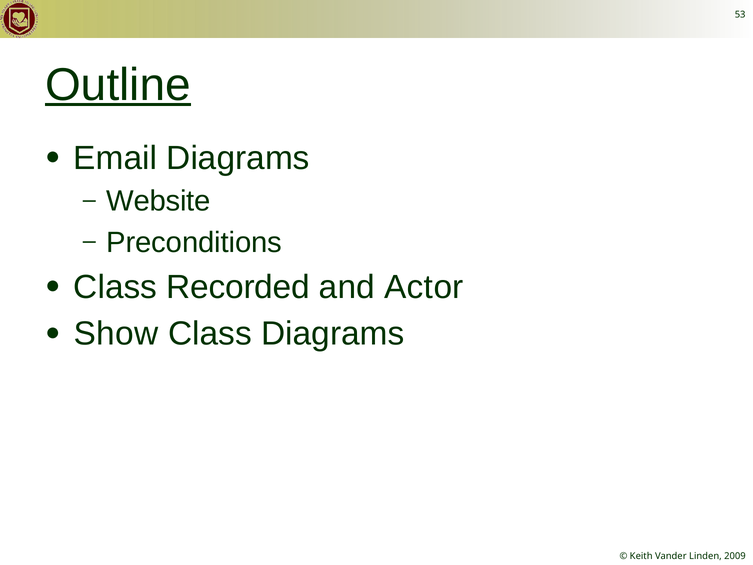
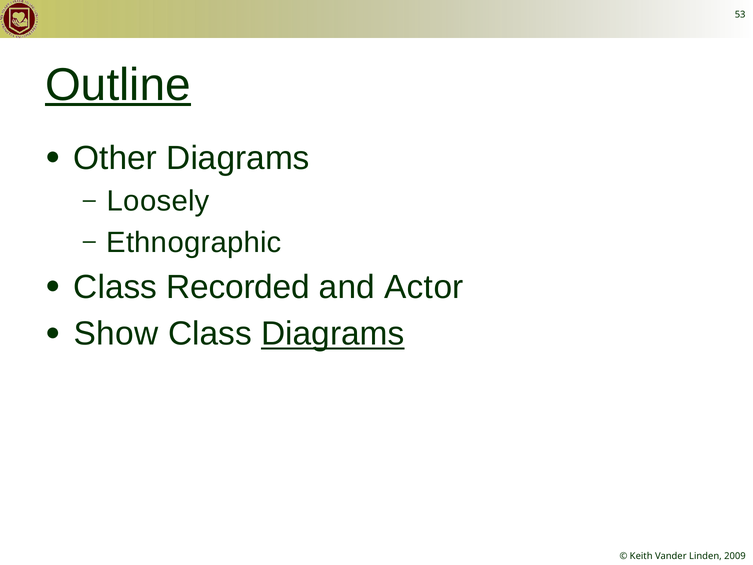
Email: Email -> Other (115, 158)
Website: Website -> Loosely (158, 201)
Preconditions: Preconditions -> Ethnographic (194, 242)
Diagrams underline: none -> present (333, 334)
